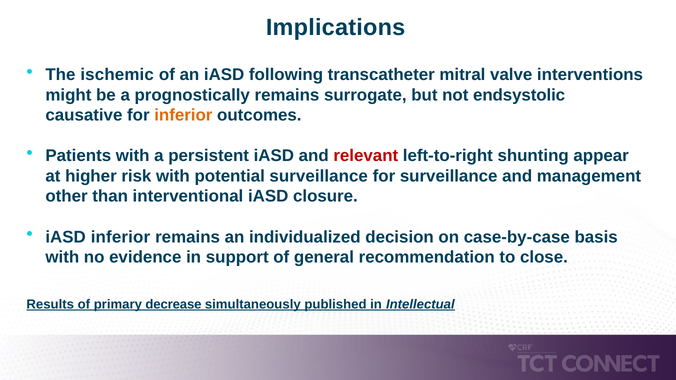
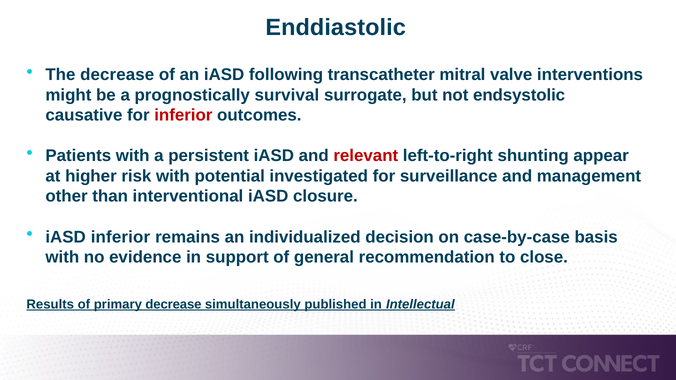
Implications: Implications -> Enddiastolic (336, 28)
The ischemic: ischemic -> decrease (117, 75)
prognostically remains: remains -> survival (287, 95)
inferior colour: orange -> red (183, 115)
potential surveillance: surveillance -> investigated (319, 176)
